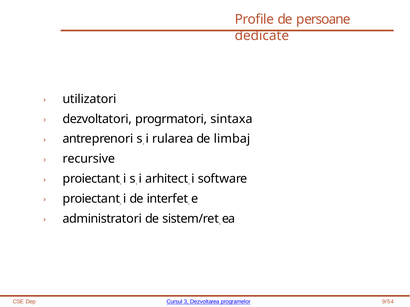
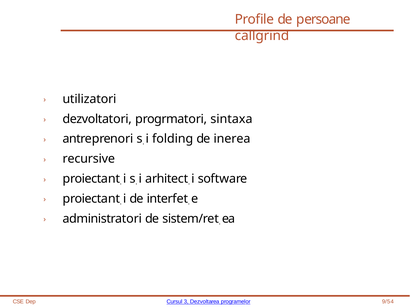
dedicate: dedicate -> callgrind (262, 36)
rularea: rularea -> folding (173, 139)
limbaj: limbaj -> inerea (232, 139)
